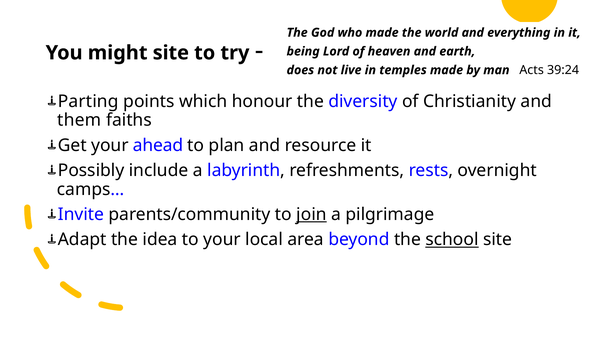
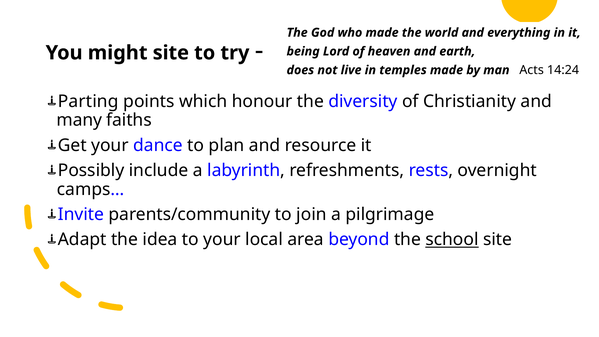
39:24: 39:24 -> 14:24 (563, 70)
them: them -> many (79, 120)
ahead: ahead -> dance (158, 145)
join underline: present -> none (311, 214)
